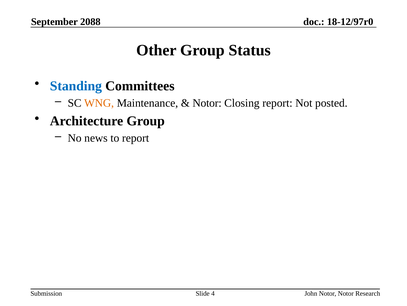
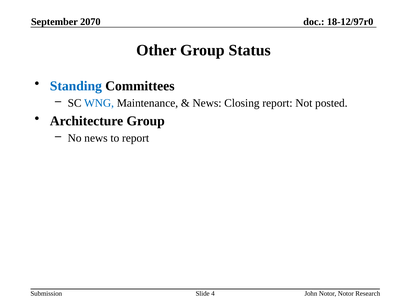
2088: 2088 -> 2070 (90, 22)
WNG colour: orange -> blue (99, 103)
Notor: Notor -> News (207, 103)
